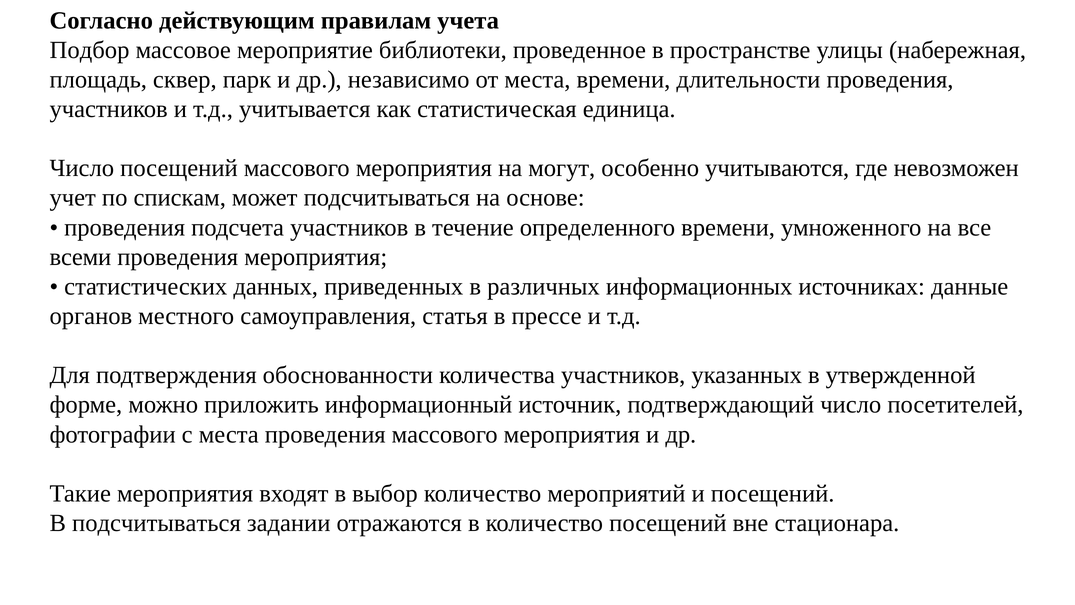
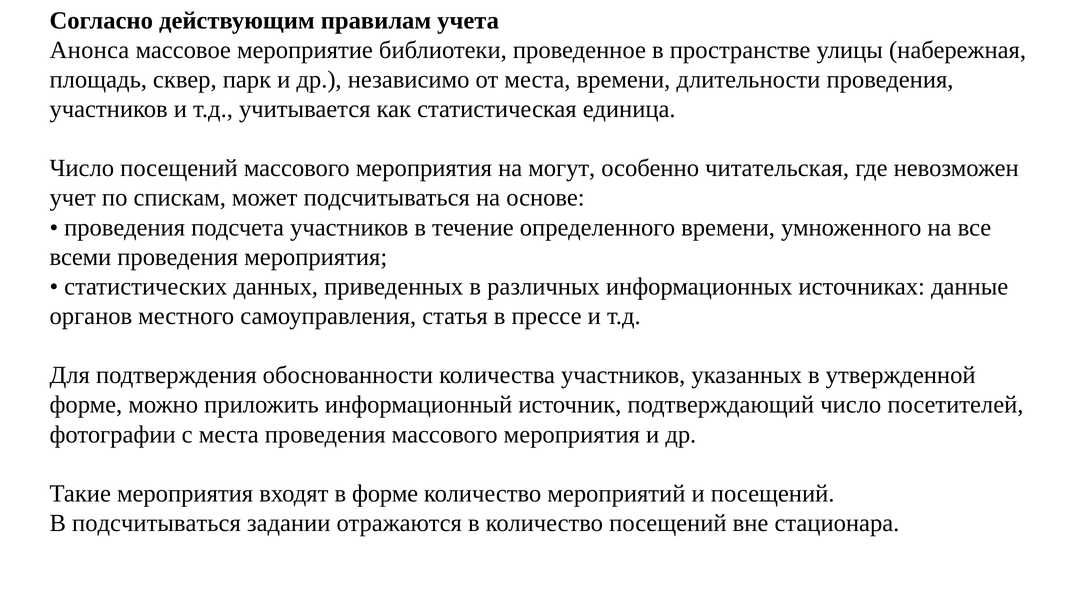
Подбор: Подбор -> Анонса (89, 50)
учитываются: учитываются -> читательская (777, 168)
в выбор: выбор -> форме (385, 493)
